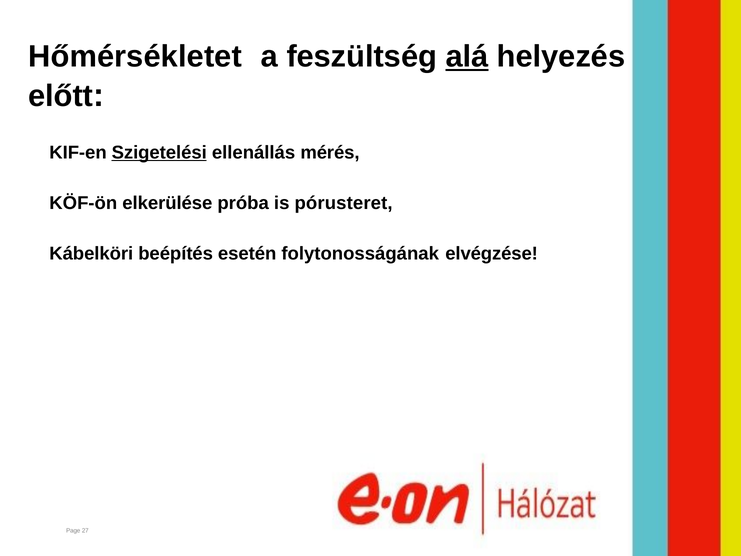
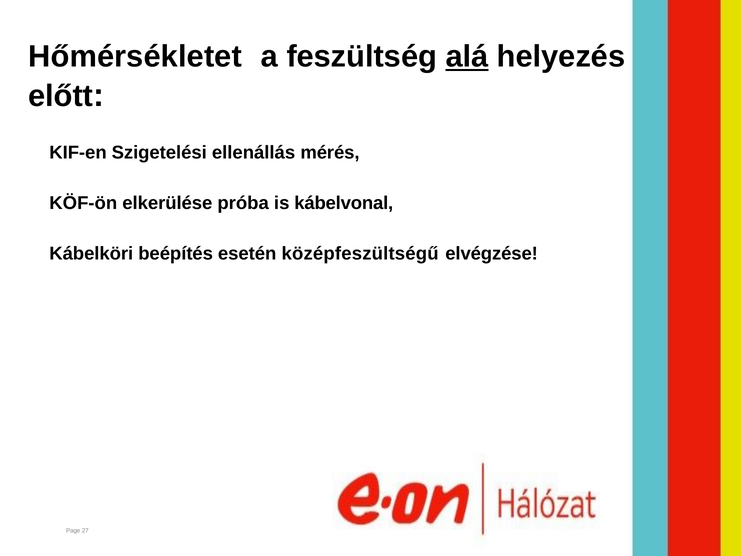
Szigetelési underline: present -> none (159, 152)
pórusteret: pórusteret -> kábelvonal (344, 203)
folytonosságának: folytonosságának -> középfeszültségű (360, 253)
